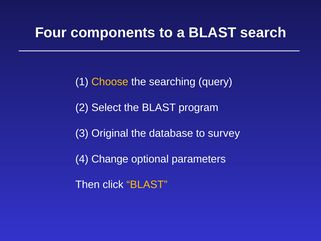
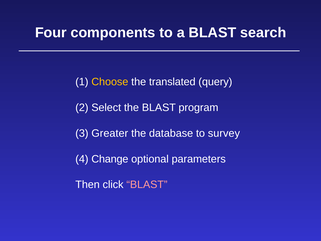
searching: searching -> translated (172, 82)
Original: Original -> Greater (110, 133)
BLAST colour: yellow -> pink (147, 185)
